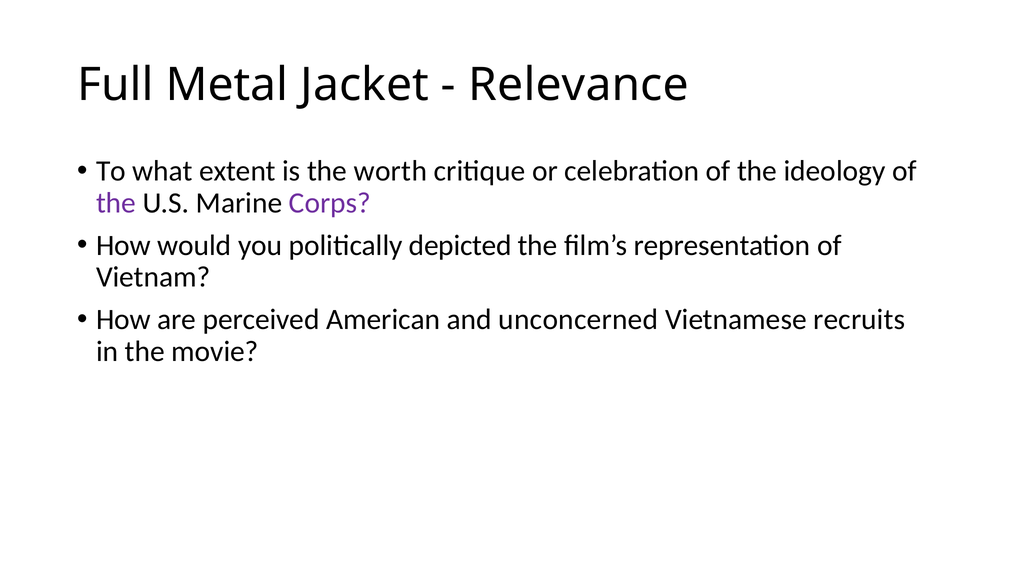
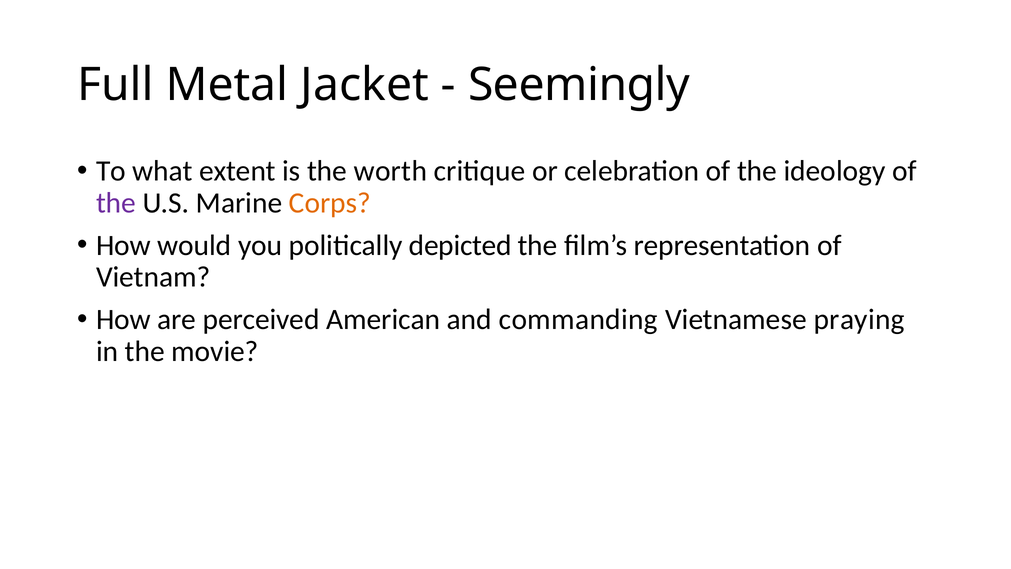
Relevance: Relevance -> Seemingly (579, 85)
Corps colour: purple -> orange (330, 203)
unconcerned: unconcerned -> commanding (578, 319)
recruits: recruits -> praying (859, 319)
